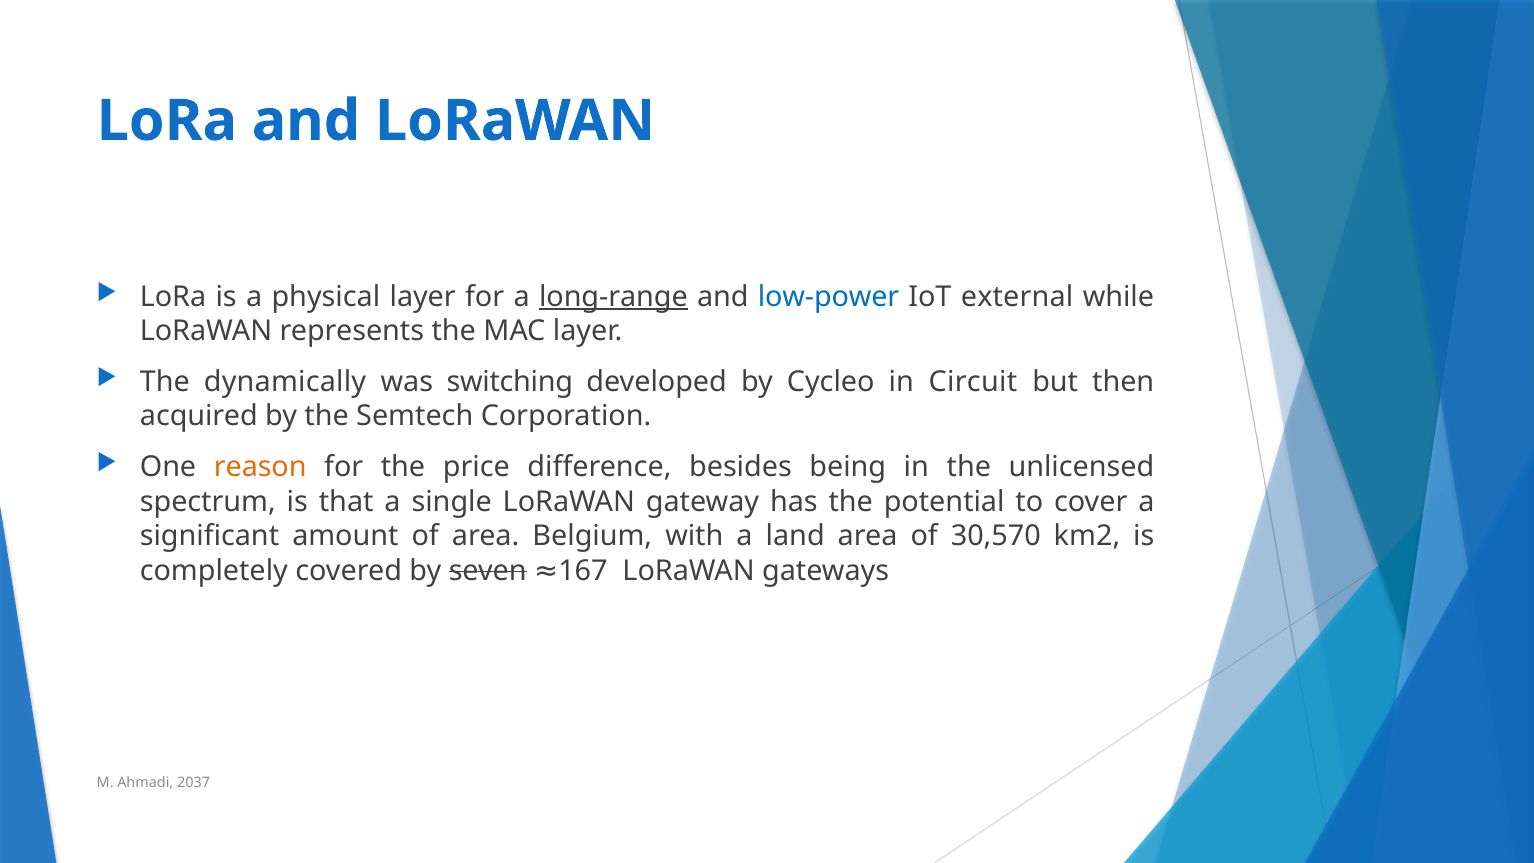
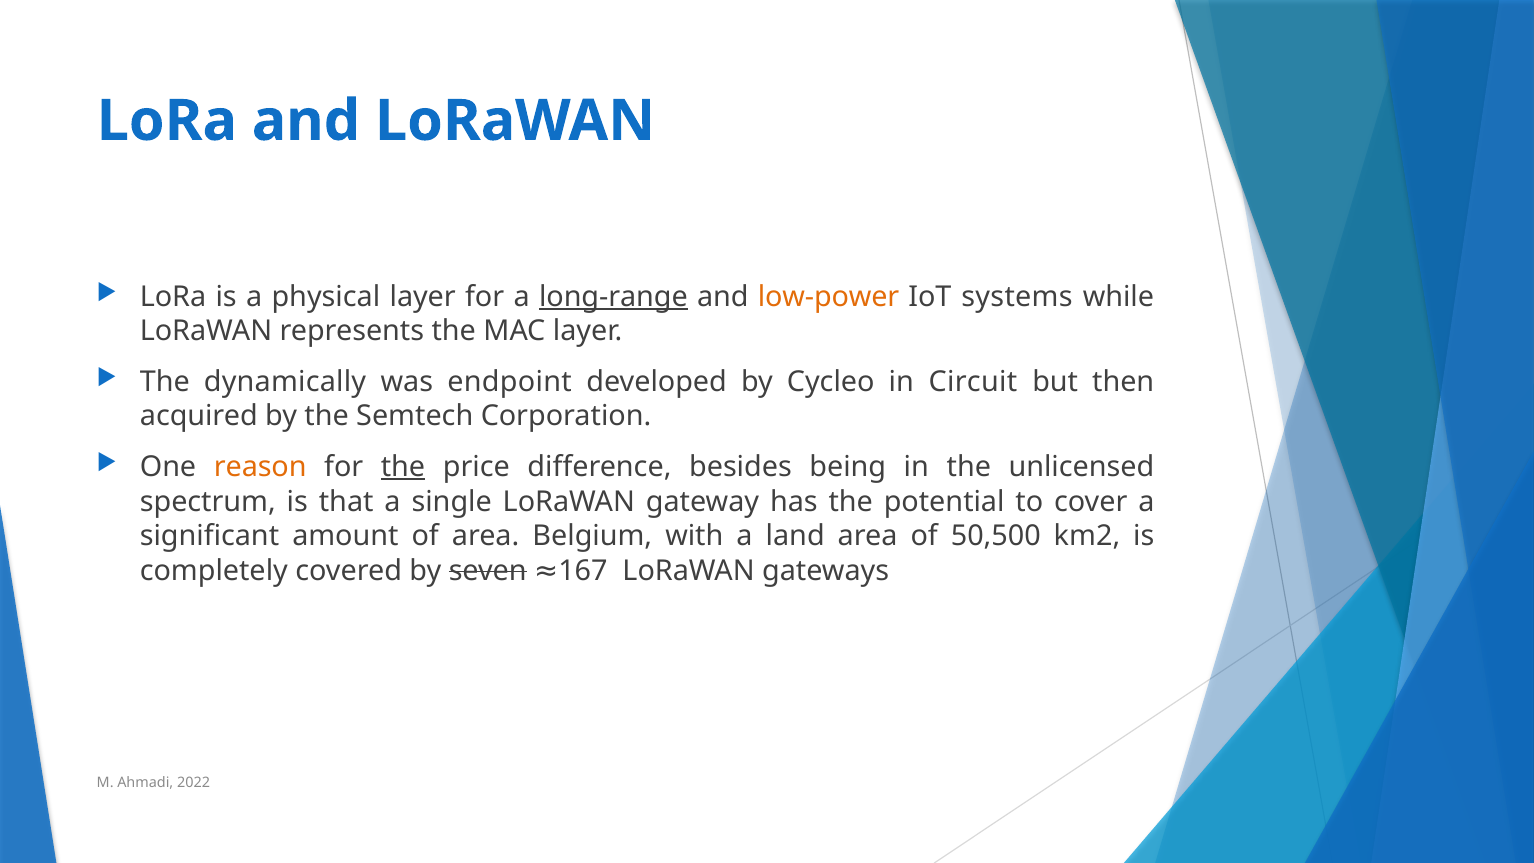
low-power colour: blue -> orange (829, 297)
external: external -> systems (1017, 297)
switching: switching -> endpoint (510, 382)
the underline: none -> present (403, 467)
30,570: 30,570 -> 50,500 (996, 536)
2037: 2037 -> 2022 (194, 783)
